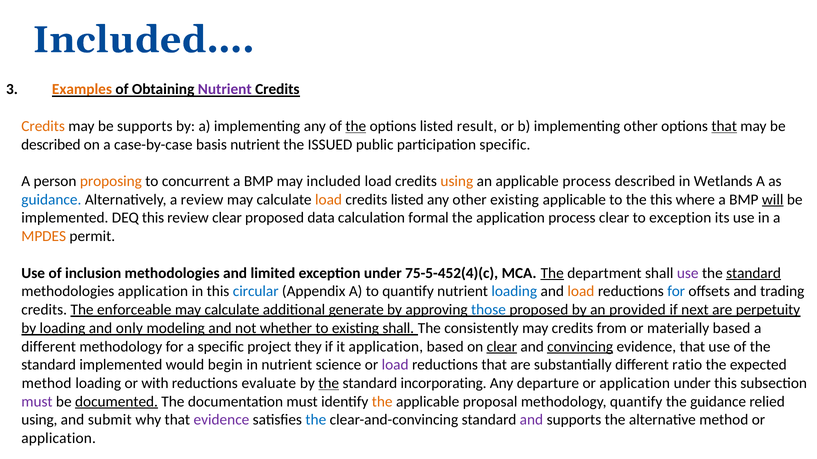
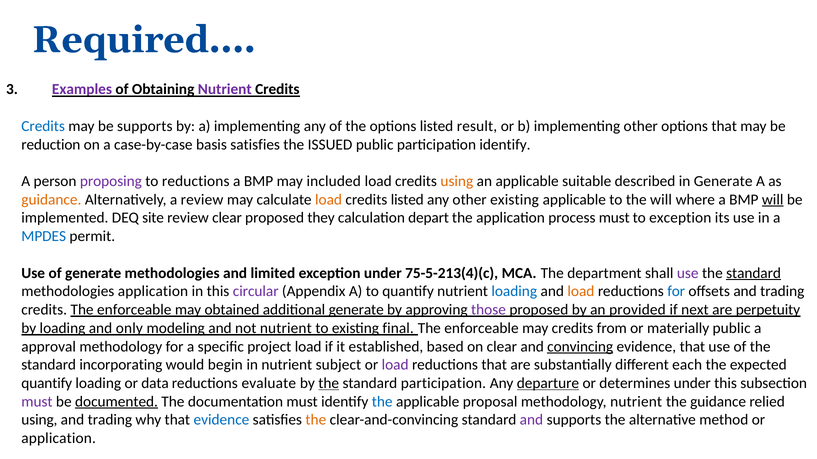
Included…: Included… -> Required… (144, 40)
Examples colour: orange -> purple (82, 90)
Credits colour: orange -> blue (43, 126)
the underline: present -> none (356, 126)
that underline: present -> none (724, 126)
described: described -> reduction (51, 145)
basis nutrient: nutrient -> satisfies (255, 145)
participation specific: specific -> identify (505, 145)
proposing colour: orange -> purple (111, 181)
to concurrent: concurrent -> reductions (196, 181)
applicable process: process -> suitable (587, 181)
in Wetlands: Wetlands -> Generate (723, 181)
guidance colour: blue -> orange (51, 200)
the this: this -> will (661, 200)
DEQ this: this -> site (153, 218)
data: data -> they (321, 218)
formal: formal -> depart (429, 218)
process clear: clear -> must (614, 218)
MPDES colour: orange -> blue (44, 237)
of inclusion: inclusion -> generate (93, 273)
75-5-452(4)(c: 75-5-452(4)(c -> 75-5-213(4)(c (452, 273)
The underline: present -> none (552, 273)
circular colour: blue -> purple (256, 292)
calculate: calculate -> obtained (232, 310)
those colour: blue -> purple (488, 310)
not whether: whether -> nutrient (286, 329)
existing shall: shall -> final (398, 329)
consistently: consistently -> enforceable (481, 329)
materially based: based -> public (732, 329)
different: different -> approval (49, 347)
project they: they -> load (308, 347)
it application: application -> established (386, 347)
clear underline: present -> none (502, 347)
standard implemented: implemented -> incorporating (121, 365)
science: science -> subject (338, 365)
ratio: ratio -> each (687, 365)
method: method -> quantify (47, 384)
with: with -> data (155, 384)
standard incorporating: incorporating -> participation (443, 384)
departure underline: none -> present (548, 384)
application: application -> determines (635, 384)
the colour: orange -> blue (382, 402)
methodology quantify: quantify -> nutrient (636, 402)
submit: submit -> trading (110, 420)
evidence colour: purple -> blue (221, 420)
the colour: blue -> orange (316, 420)
